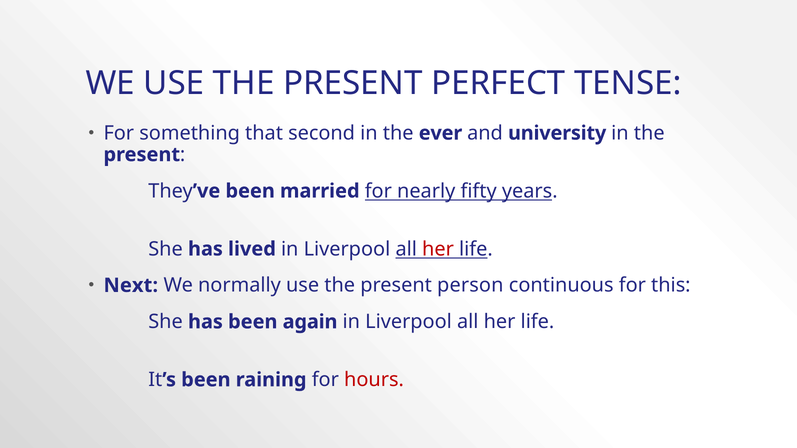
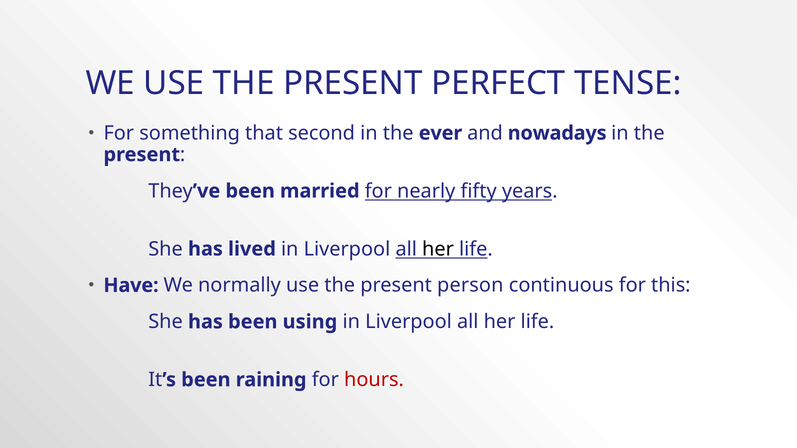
university: university -> nowadays (557, 133)
her colour: red -> black (438, 249)
Next: Next -> Have (131, 286)
again: again -> using (310, 322)
